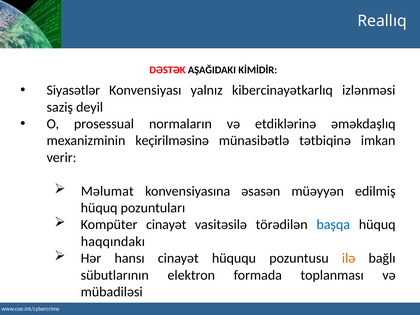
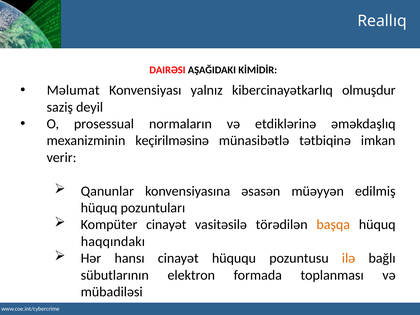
DƏSTƏK: DƏSTƏK -> DAIRƏSI (167, 70)
Siyasətlər: Siyasətlər -> Məlumat (73, 90)
izlənməsi: izlənməsi -> olmuşdur (369, 90)
Məlumat: Məlumat -> Qanunlar (107, 191)
başqa colour: blue -> orange (333, 225)
